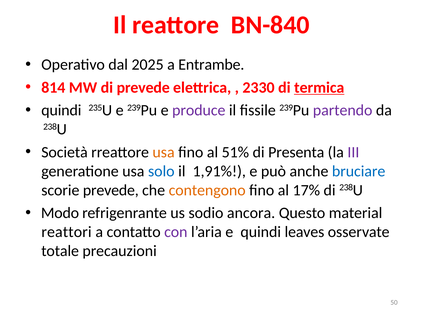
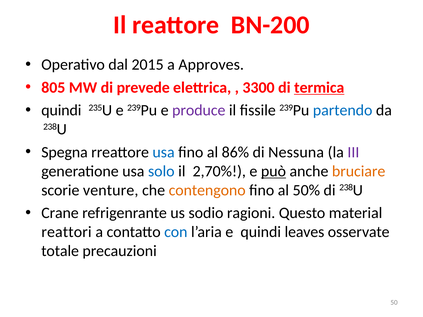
BN-840: BN-840 -> BN-200 (270, 25)
2025: 2025 -> 2015 (148, 65)
Entrambe: Entrambe -> Approves (211, 65)
814: 814 -> 805 (53, 88)
2330: 2330 -> 3300 (259, 88)
partendo colour: purple -> blue (343, 110)
Società: Società -> Spegna (65, 152)
usa colour: orange -> blue (164, 152)
51%: 51% -> 86% (235, 152)
Presenta: Presenta -> Nessuna (296, 152)
1,91%: 1,91% -> 2,70% (219, 171)
può underline: none -> present (273, 171)
bruciare colour: blue -> orange (359, 171)
scorie prevede: prevede -> venture (111, 190)
17%: 17% -> 50% (306, 190)
Modo: Modo -> Crane (60, 213)
ancora: ancora -> ragioni (251, 213)
con colour: purple -> blue (176, 232)
